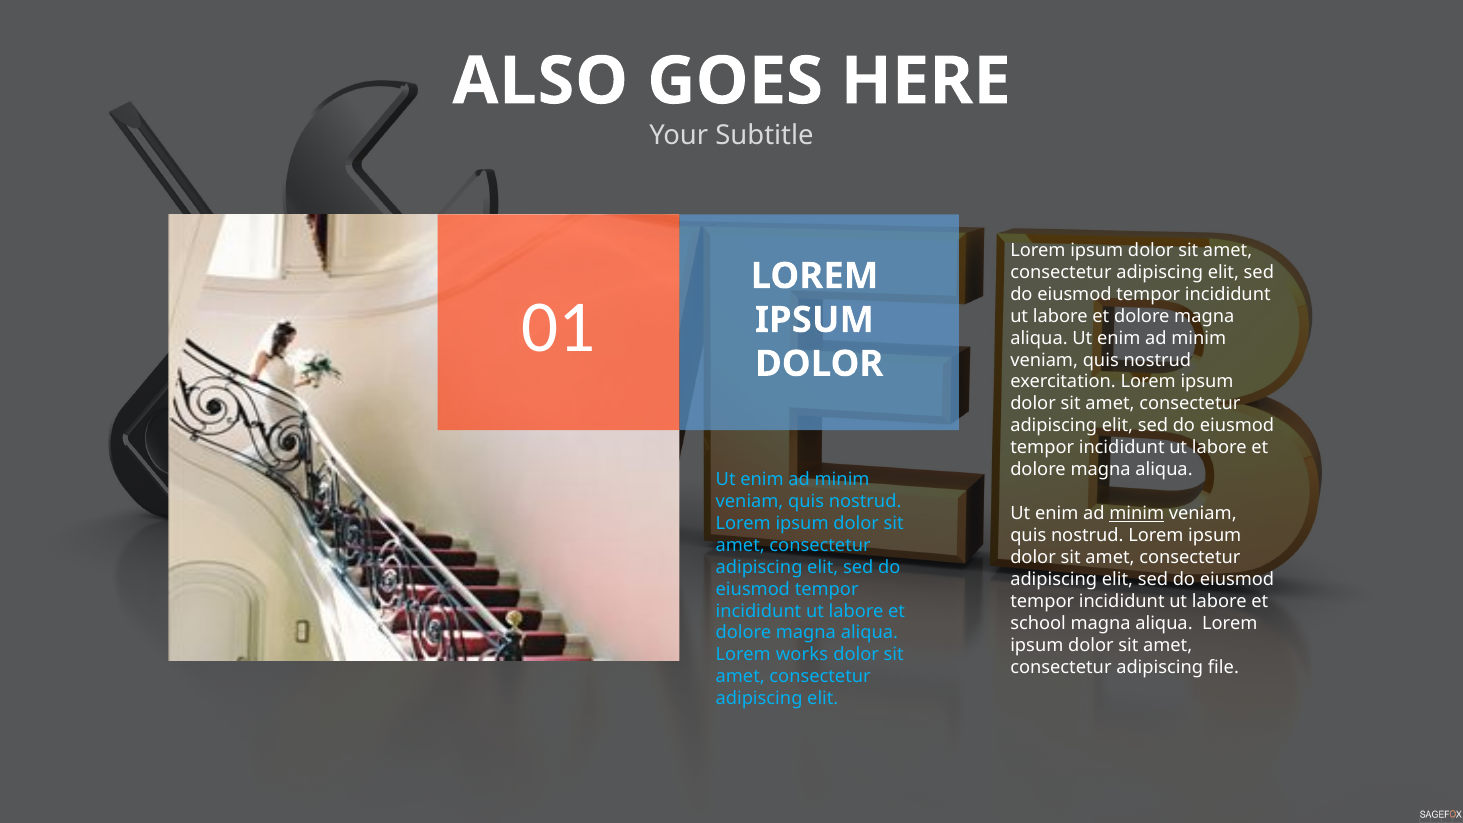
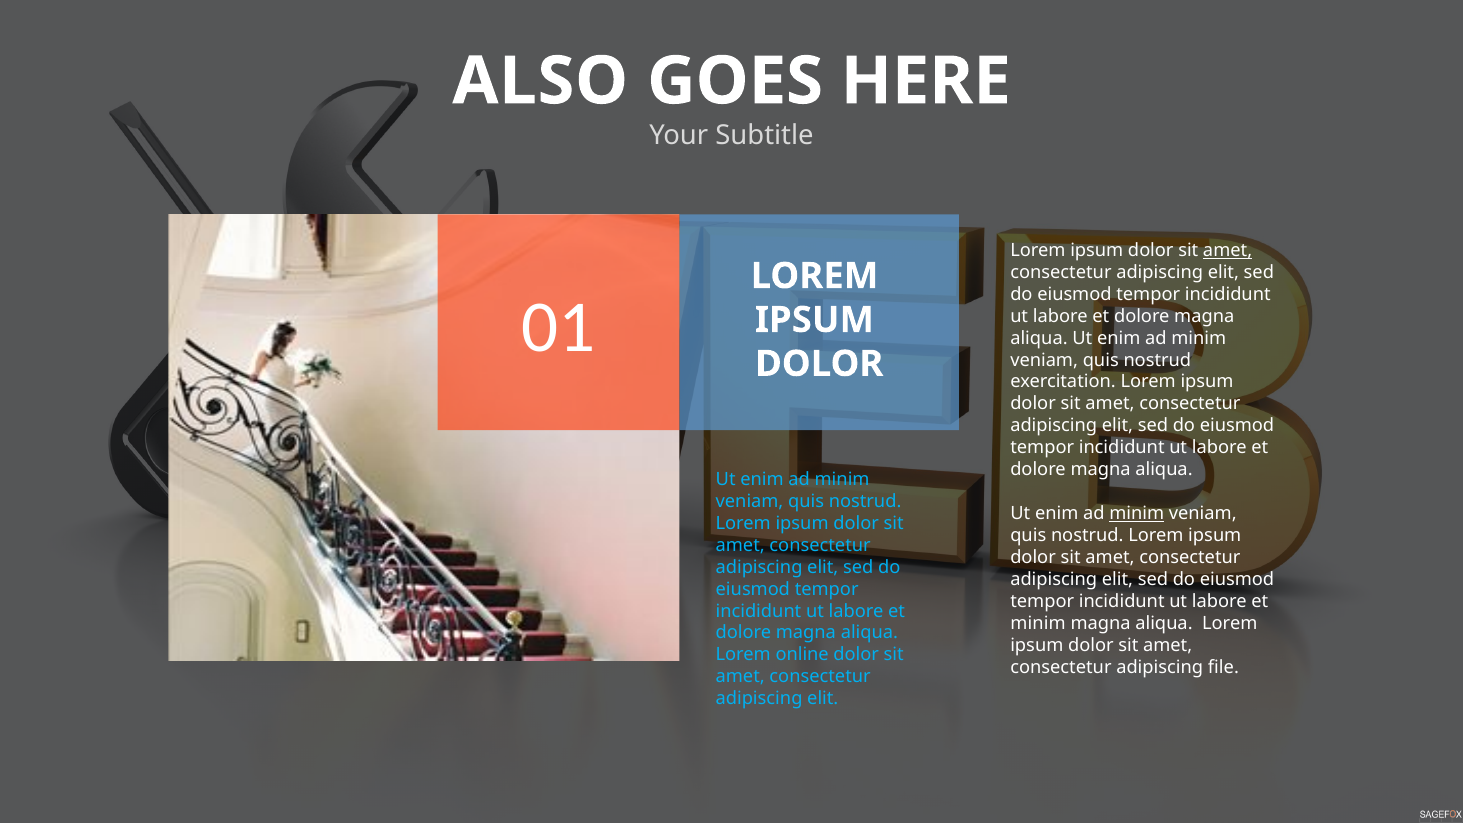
amet underline: none -> present (1228, 250)
school: school -> minim (1038, 623)
works: works -> online (802, 655)
